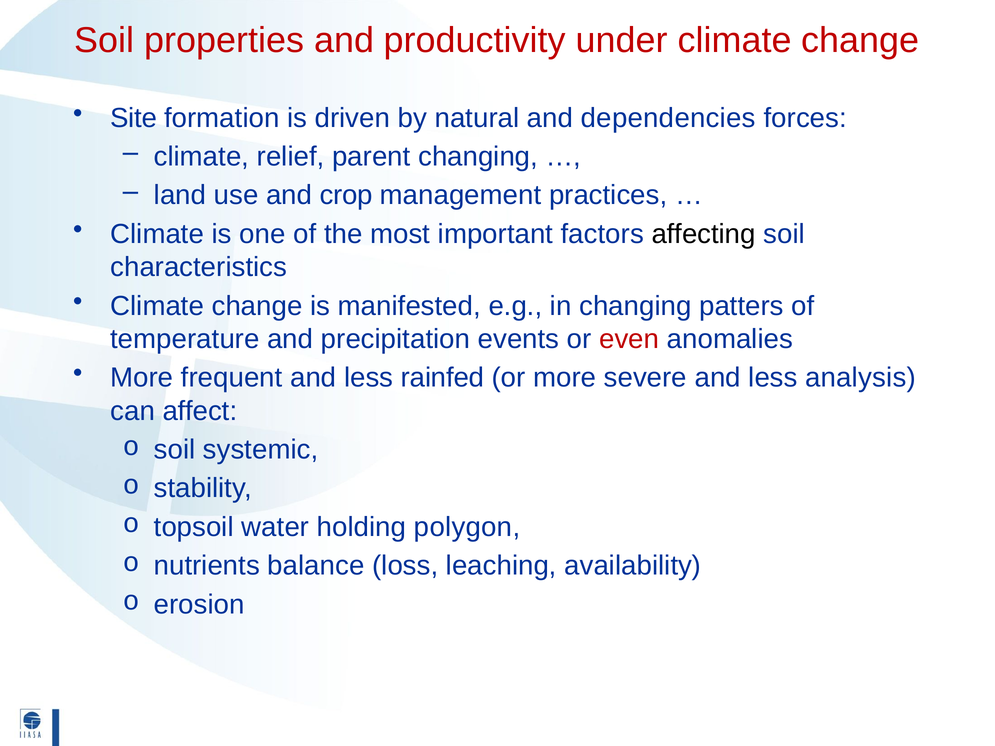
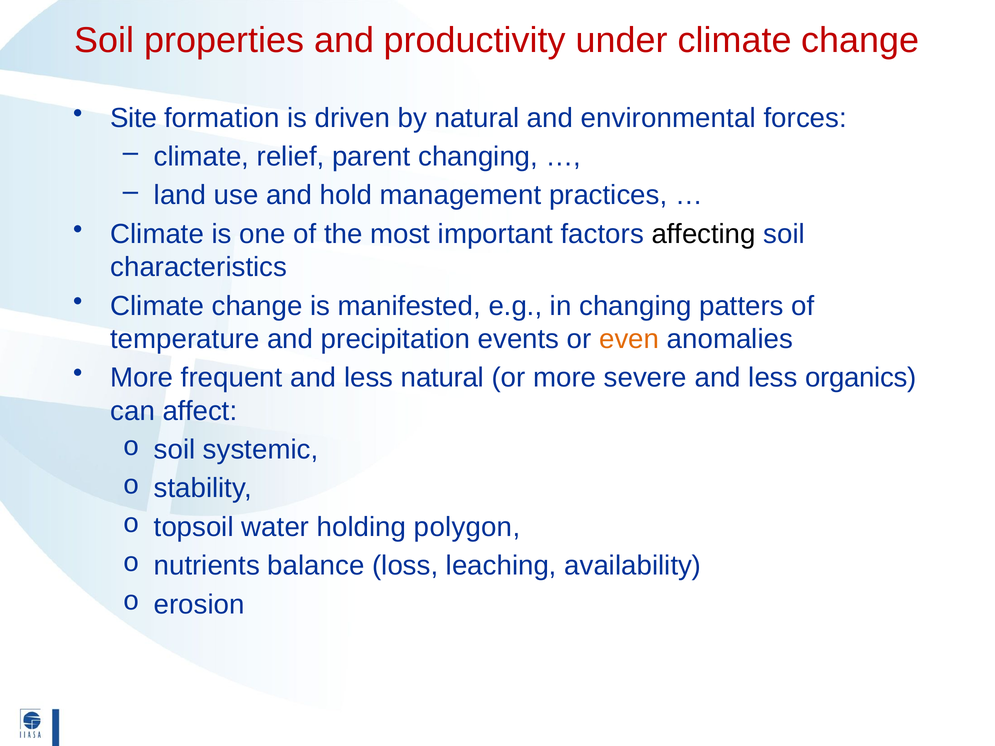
dependencies: dependencies -> environmental (668, 118)
crop: crop -> hold (346, 195)
even colour: red -> orange (629, 339)
less rainfed: rainfed -> natural (443, 378)
analysis: analysis -> organics (861, 378)
